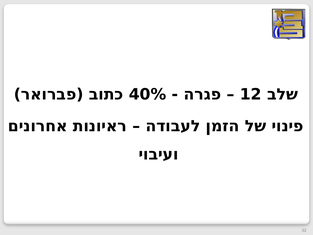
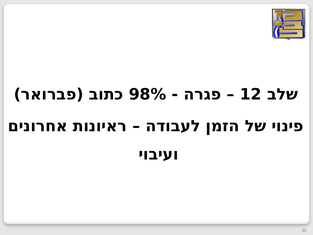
40%: 40% -> 98% (148, 94)
